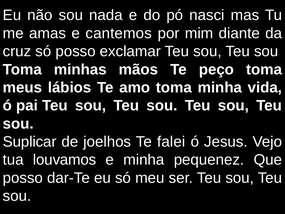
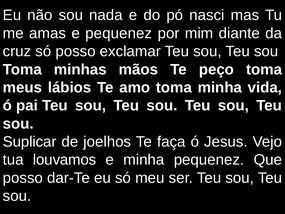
e cantemos: cantemos -> pequenez (119, 33)
falei: falei -> faça (171, 142)
